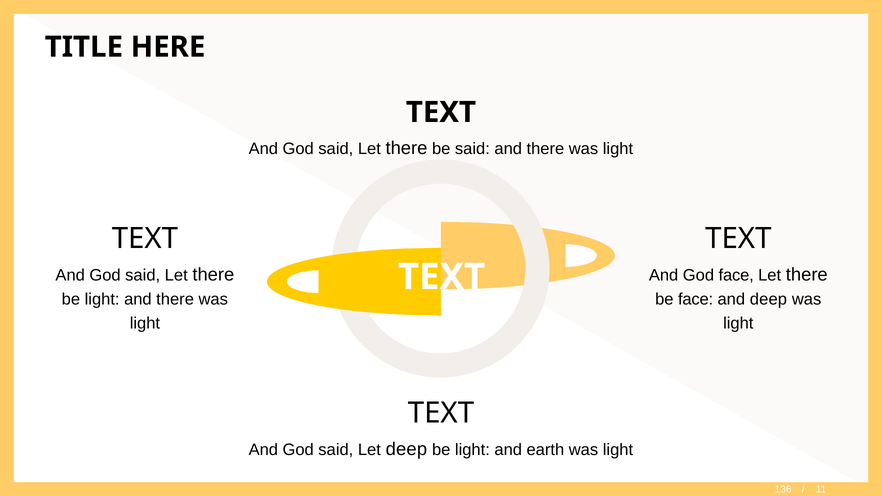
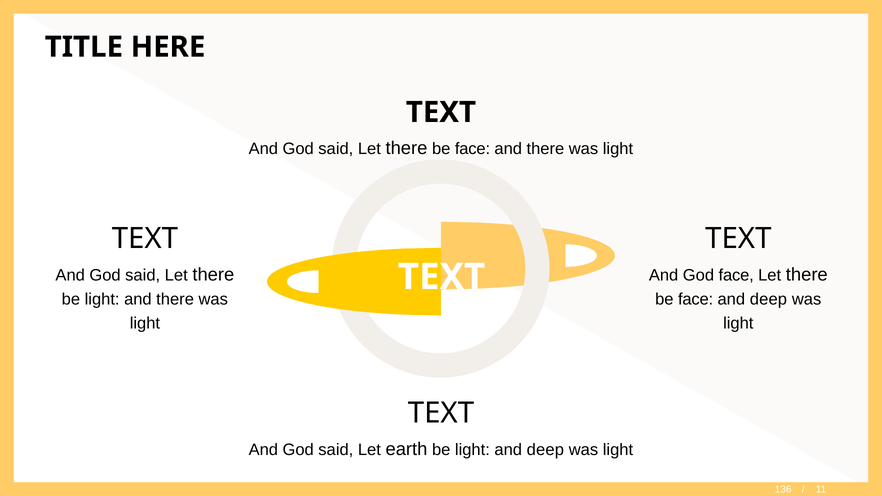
said: said -> face (473, 149)
Let deep: deep -> earth (406, 449)
light and earth: earth -> deep (545, 450)
